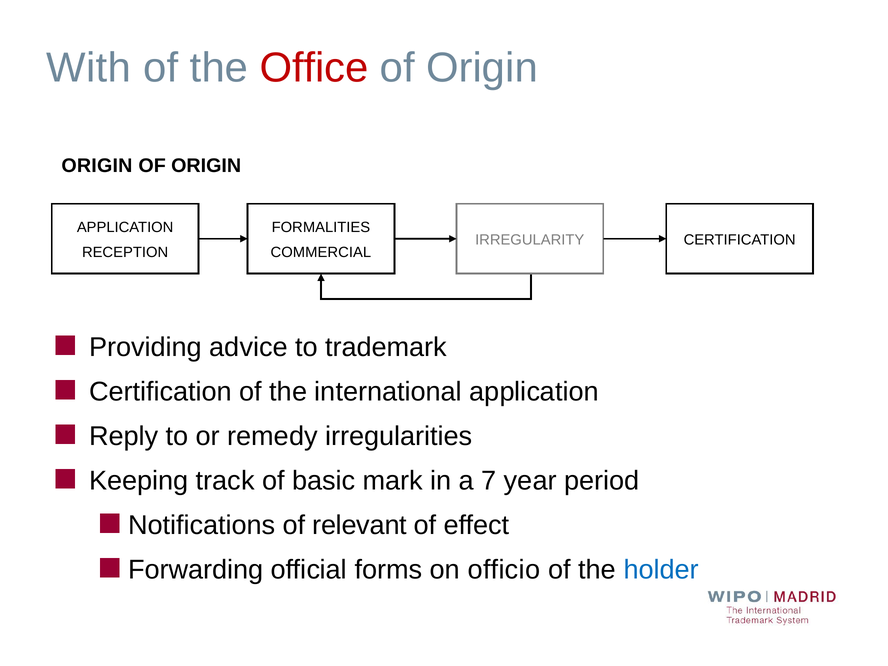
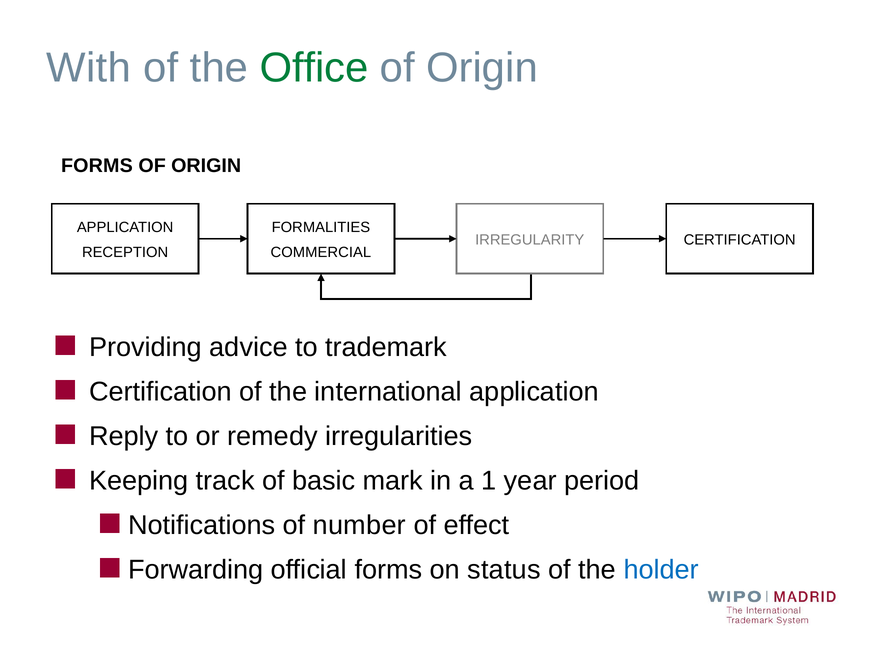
Office colour: red -> green (314, 68)
ORIGIN: ORIGIN -> FORMS (97, 166)
7: 7 -> 1 (489, 481)
relevant: relevant -> number (359, 525)
officio: officio -> status (504, 570)
